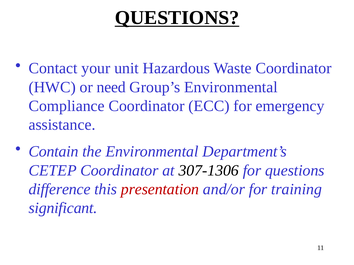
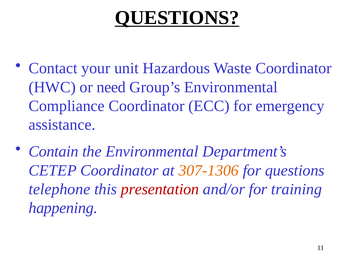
307-1306 colour: black -> orange (209, 171)
difference: difference -> telephone (59, 190)
significant: significant -> happening (63, 208)
